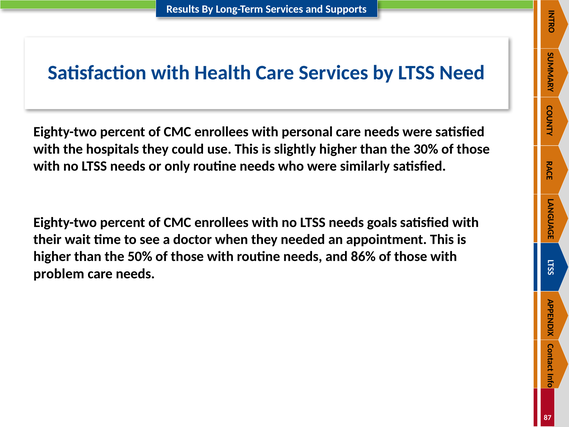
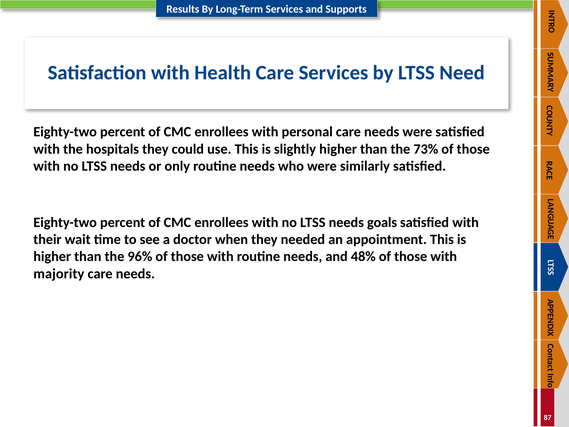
30%: 30% -> 73% (426, 149)
50%: 50% -> 96% (140, 256)
86%: 86% -> 48% (363, 256)
problem: problem -> majority (59, 273)
